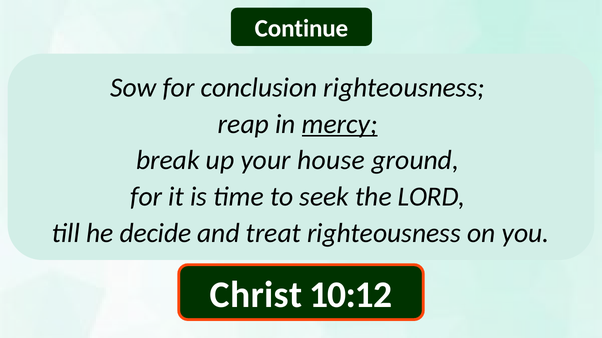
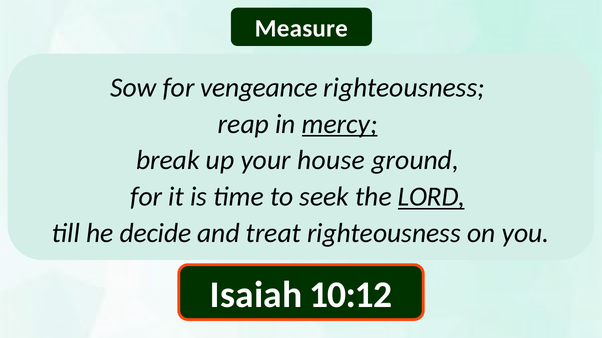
Continue: Continue -> Measure (301, 29)
conclusion: conclusion -> vengeance (259, 88)
LORD underline: none -> present (431, 197)
Christ: Christ -> Isaiah (256, 295)
